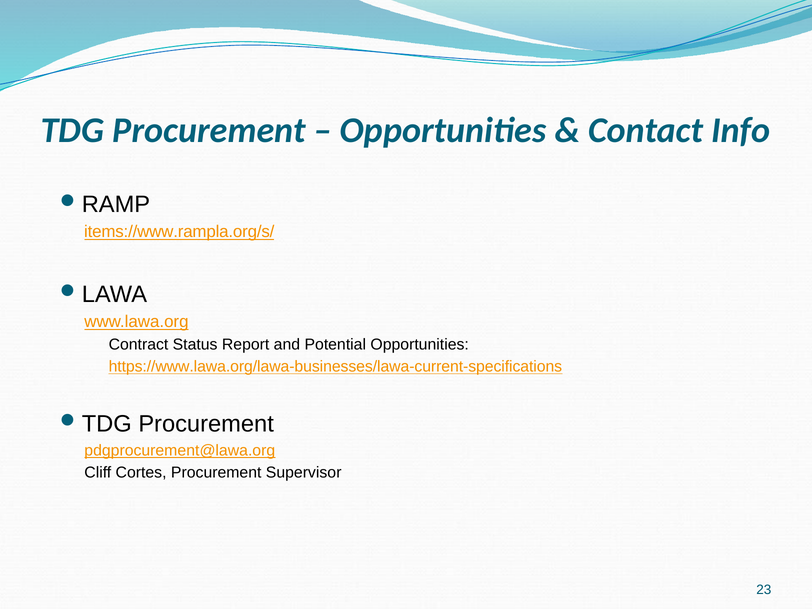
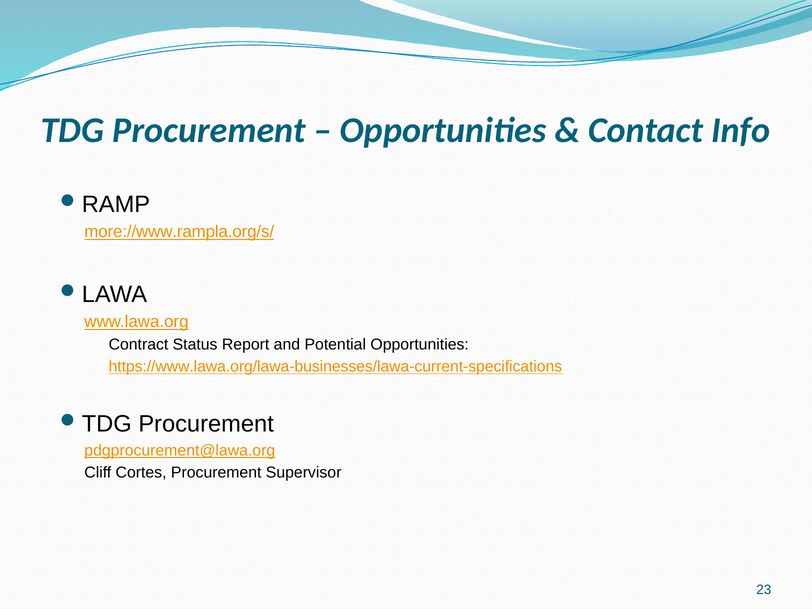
items://www.rampla.org/s/: items://www.rampla.org/s/ -> more://www.rampla.org/s/ (179, 232)
